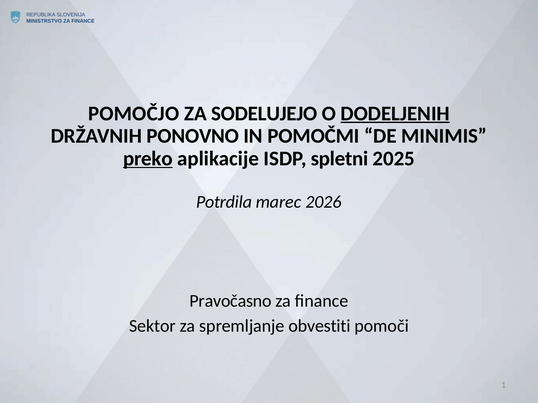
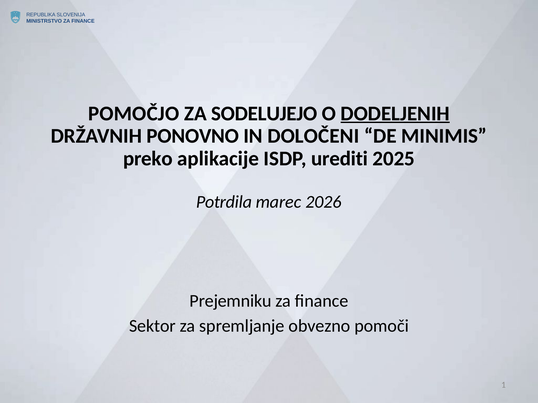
POMOČMI: POMOČMI -> DOLOČENI (313, 136)
preko underline: present -> none (148, 159)
spletni: spletni -> urediti (340, 159)
Pravočasno: Pravočasno -> Prejemniku (231, 301)
obvestiti: obvestiti -> obvezno (319, 326)
